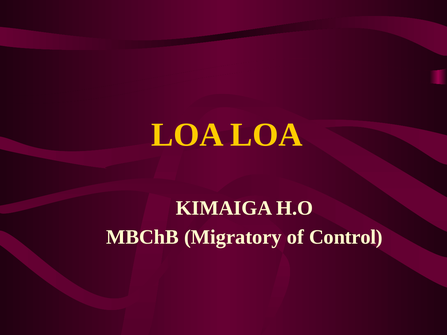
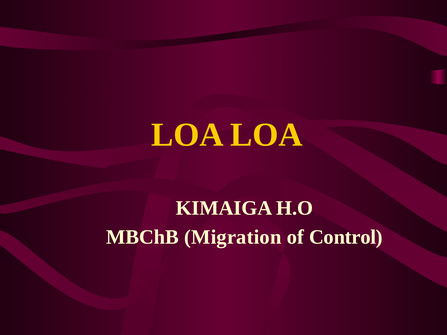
Migratory: Migratory -> Migration (233, 237)
